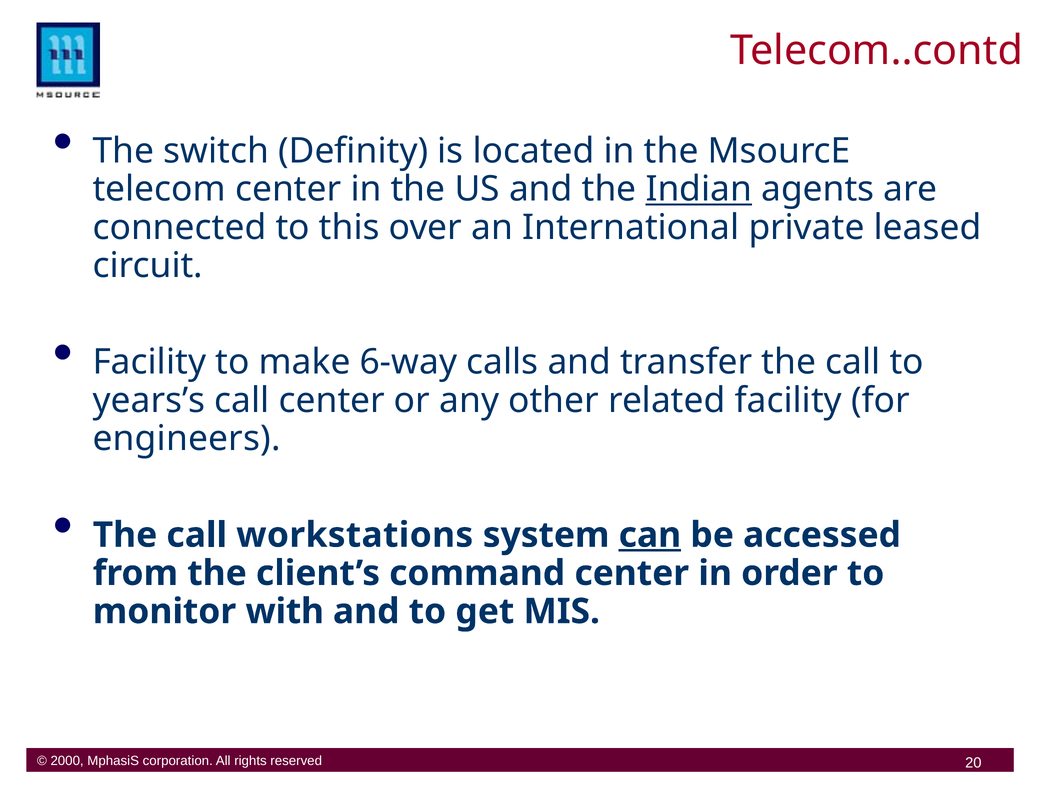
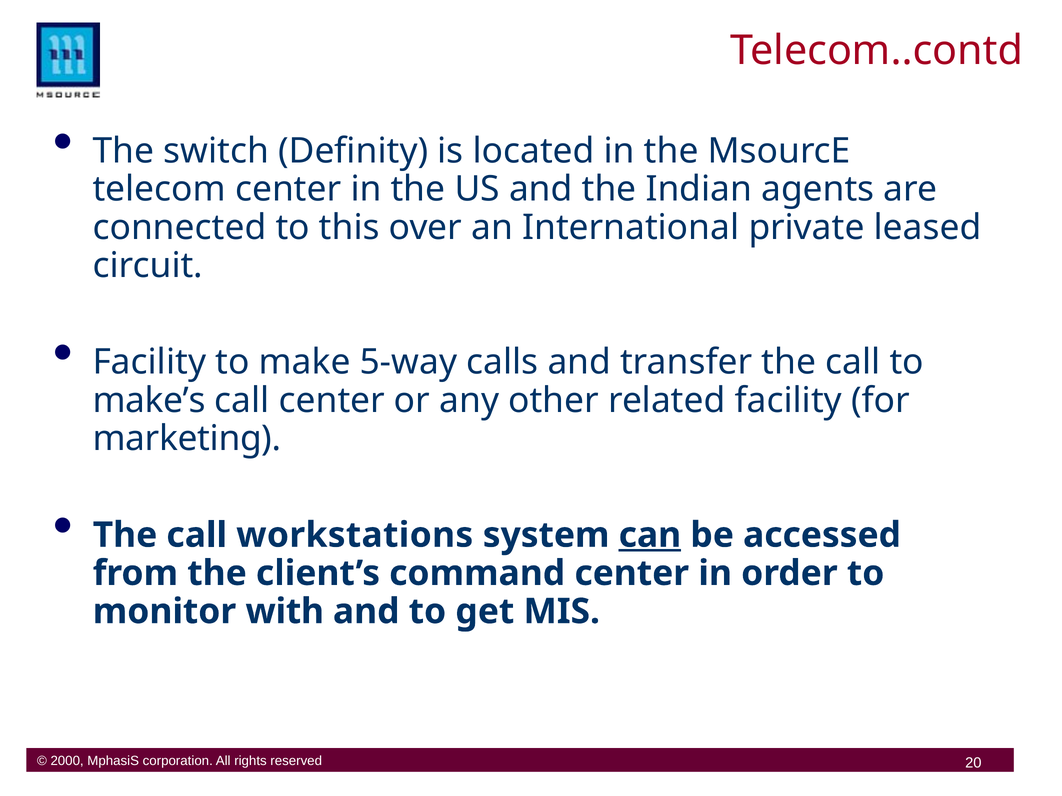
Indian underline: present -> none (699, 189)
6-way: 6-way -> 5-way (408, 362)
years’s: years’s -> make’s (149, 401)
engineers: engineers -> marketing (187, 439)
